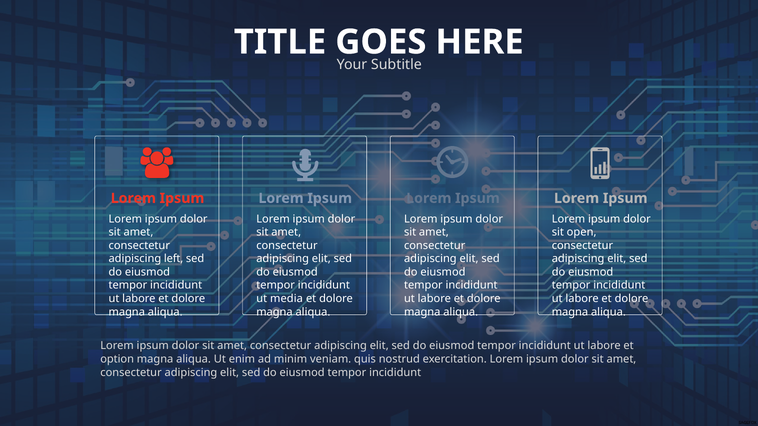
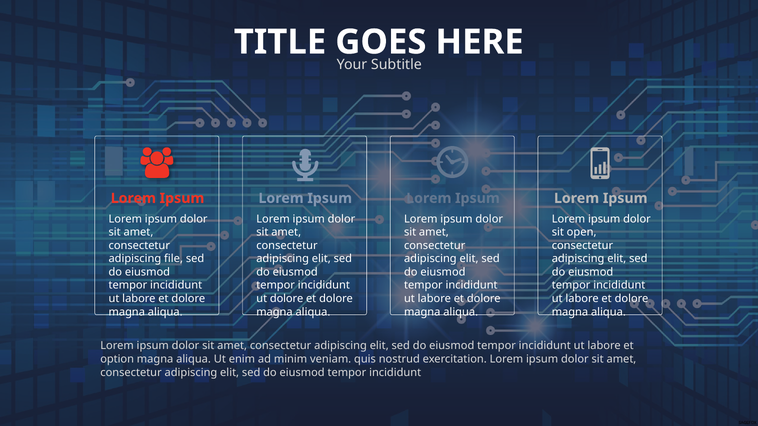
left: left -> file (174, 259)
ut media: media -> dolore (287, 299)
